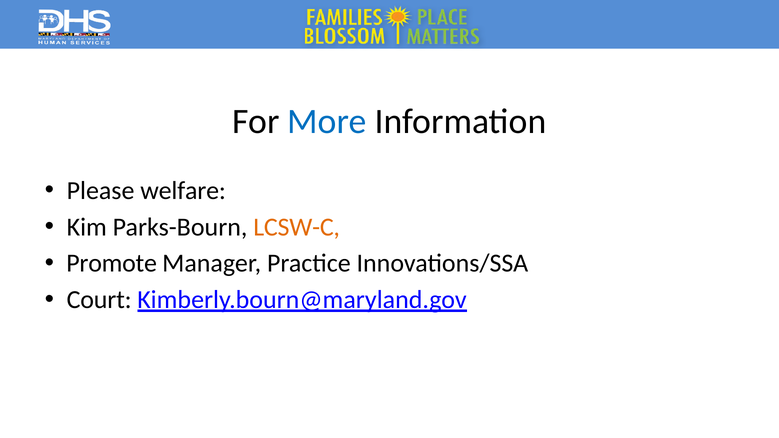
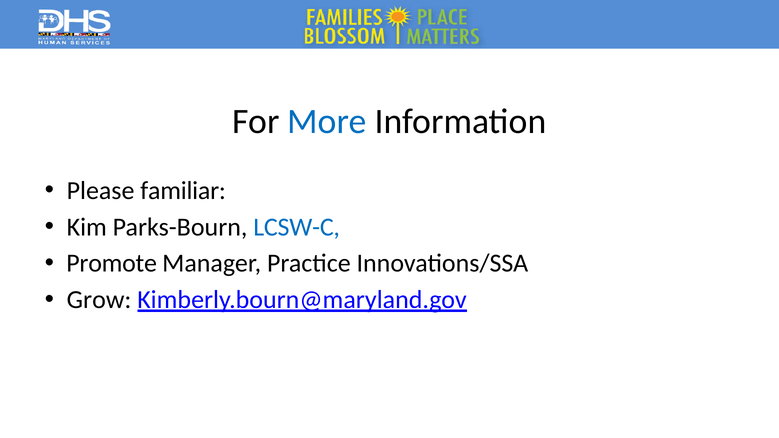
welfare: welfare -> familiar (183, 191)
LCSW-C colour: orange -> blue (297, 227)
Court: Court -> Grow (99, 300)
